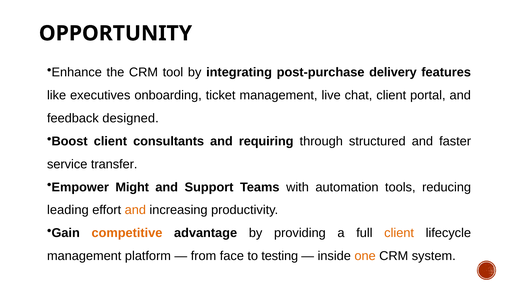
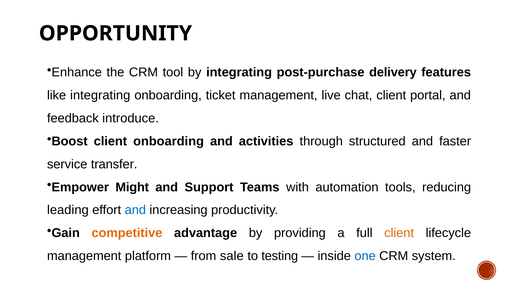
like executives: executives -> integrating (100, 95)
designed: designed -> introduce (131, 118)
client consultants: consultants -> onboarding (169, 141)
requiring: requiring -> activities (266, 141)
and colour: orange -> blue (135, 210)
face: face -> sale (232, 256)
one colour: orange -> blue (365, 256)
